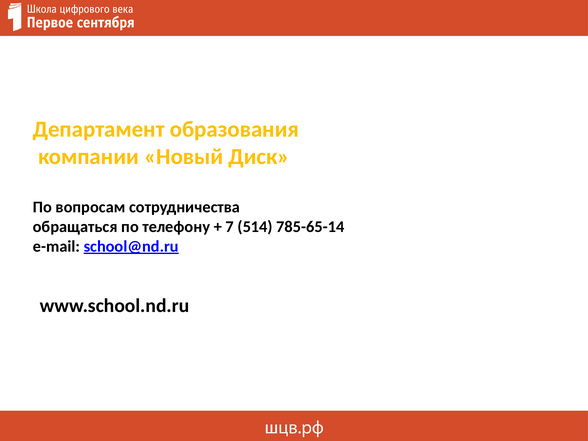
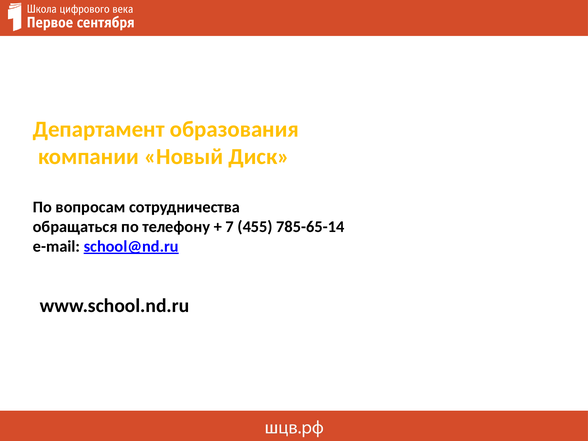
514: 514 -> 455 (255, 227)
